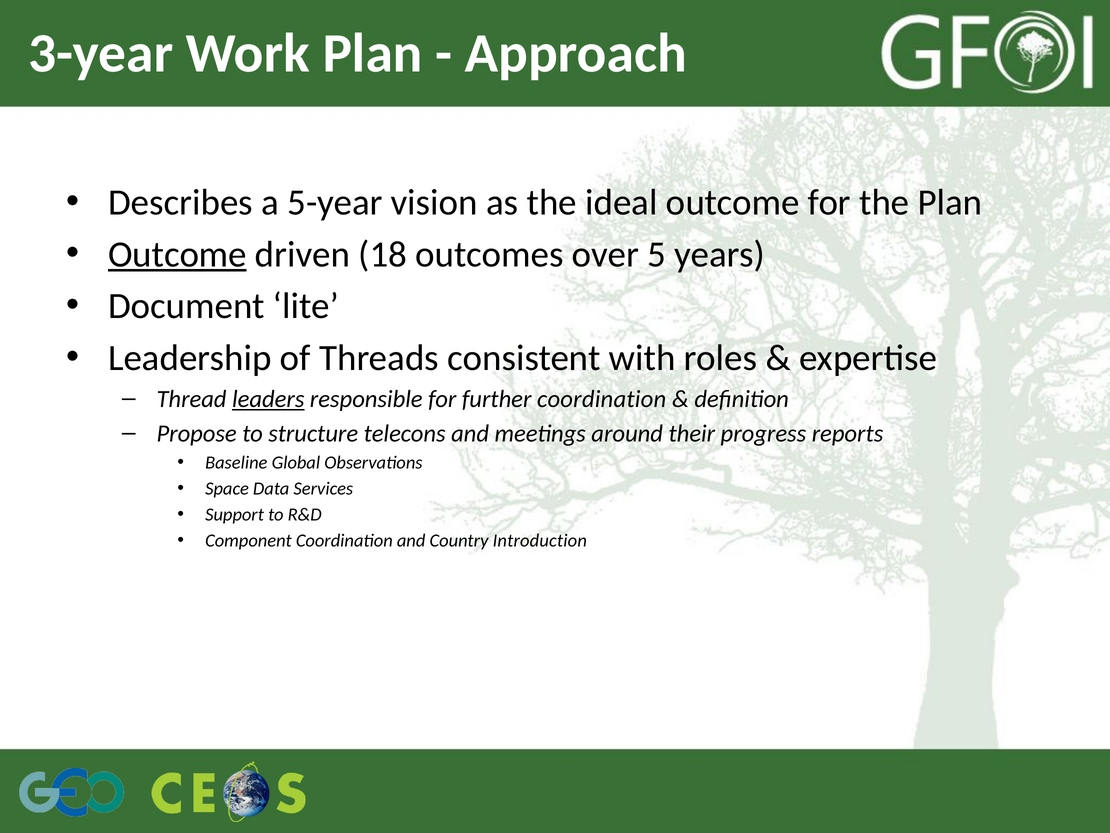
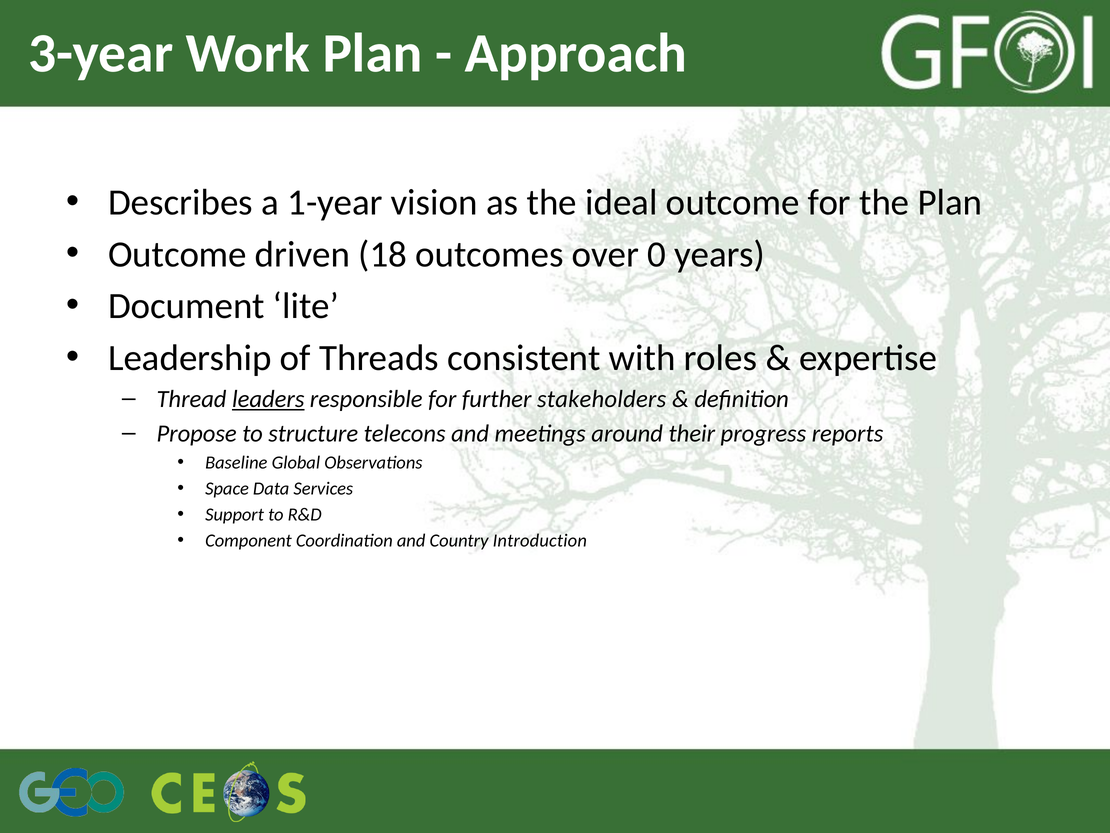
5-year: 5-year -> 1-year (335, 202)
Outcome underline: present -> none (177, 254)
5: 5 -> 0 (657, 254)
further coordination: coordination -> stakeholders (602, 399)
